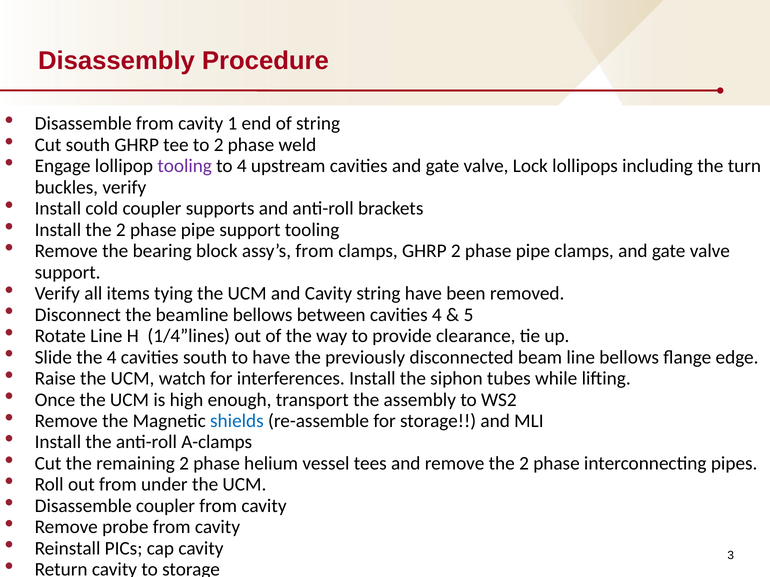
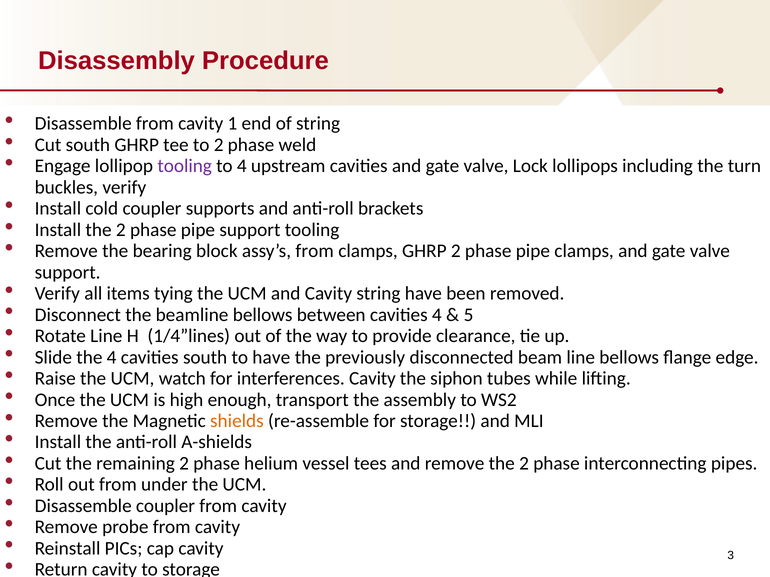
interferences Install: Install -> Cavity (372, 379)
shields colour: blue -> orange (237, 421)
A-clamps: A-clamps -> A-shields (217, 443)
